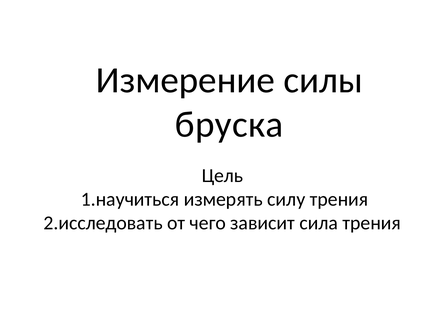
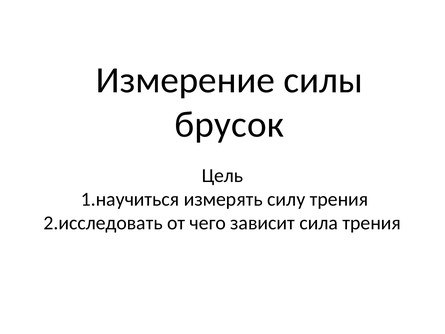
бруска: бруска -> брусок (229, 125)
